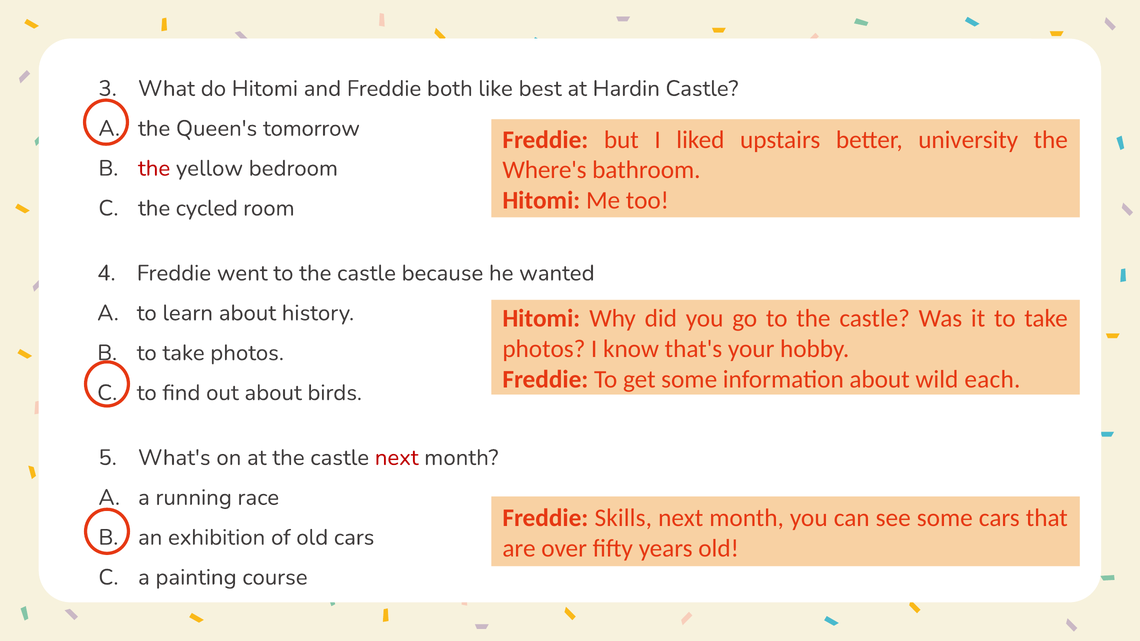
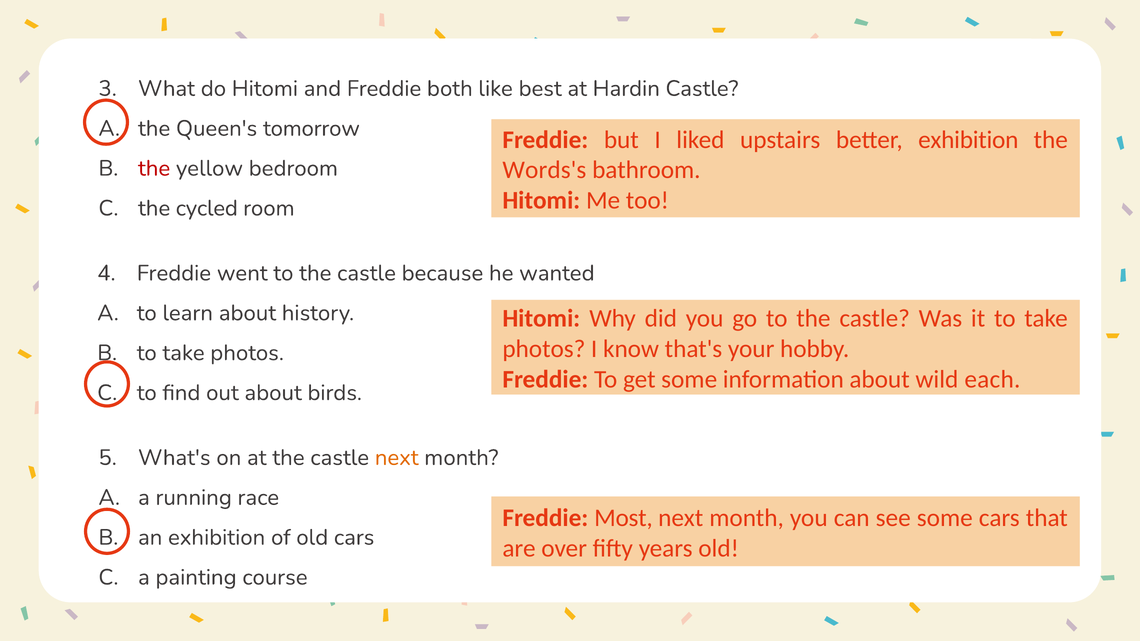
better university: university -> exhibition (968, 140)
Where's: Where's -> Words's (544, 170)
next colour: red -> orange (397, 458)
Skills: Skills -> Most (623, 518)
